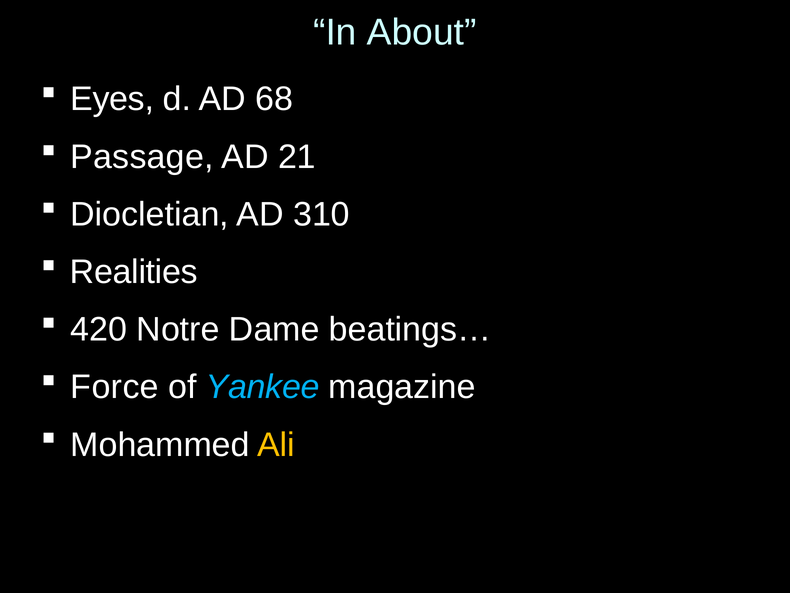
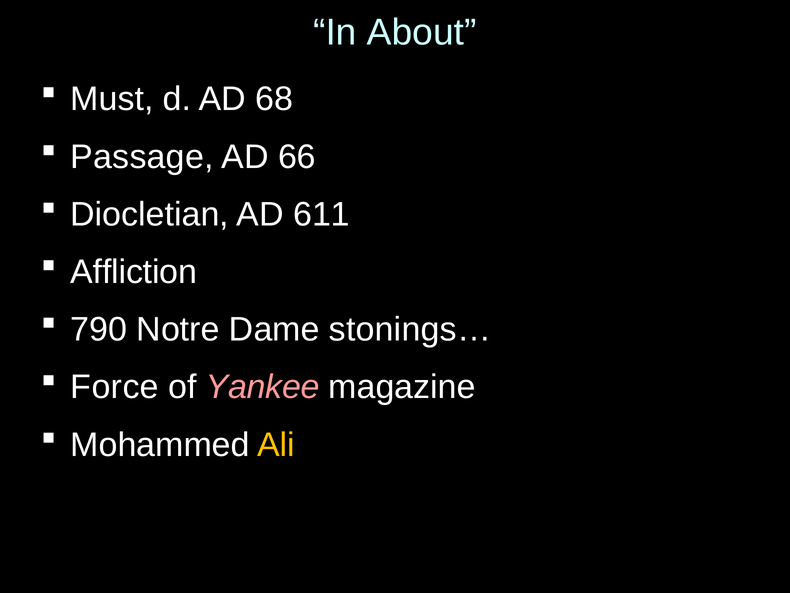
Eyes: Eyes -> Must (112, 99)
21: 21 -> 66 (297, 157)
310: 310 -> 611 (321, 214)
Realities: Realities -> Affliction (134, 272)
420: 420 -> 790 (99, 329)
beatings…: beatings… -> stonings… (410, 329)
Yankee colour: light blue -> pink (263, 387)
